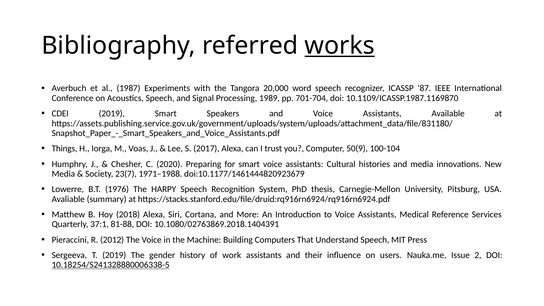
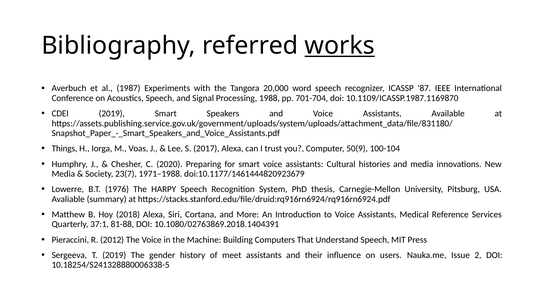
1989: 1989 -> 1988 (269, 98)
work: work -> meet (232, 255)
10.18254/S241328880006338-5 underline: present -> none (111, 265)
